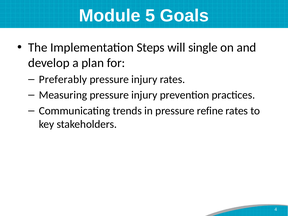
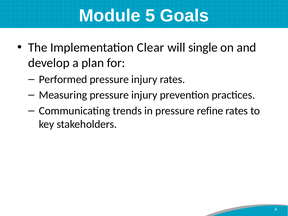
Steps: Steps -> Clear (151, 47)
Preferably: Preferably -> Performed (63, 79)
